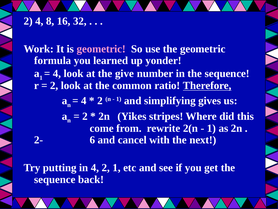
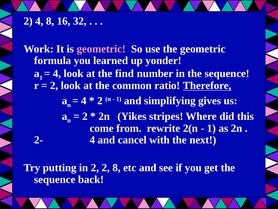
give: give -> find (124, 73)
2- 6: 6 -> 4 (92, 140)
in 4: 4 -> 2 (95, 167)
2 1: 1 -> 8 (116, 167)
